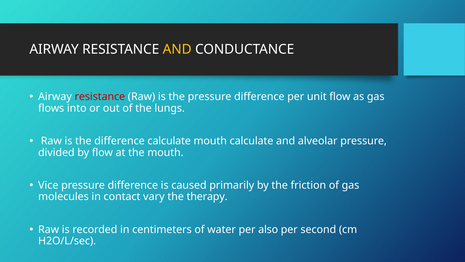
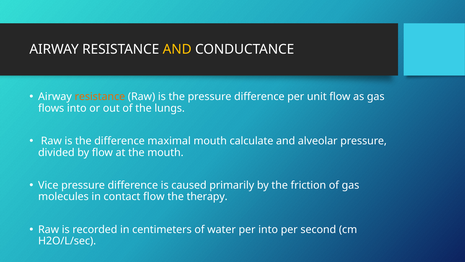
resistance colour: red -> orange (100, 97)
difference calculate: calculate -> maximal (169, 141)
contact vary: vary -> flow (154, 196)
per also: also -> into (268, 229)
